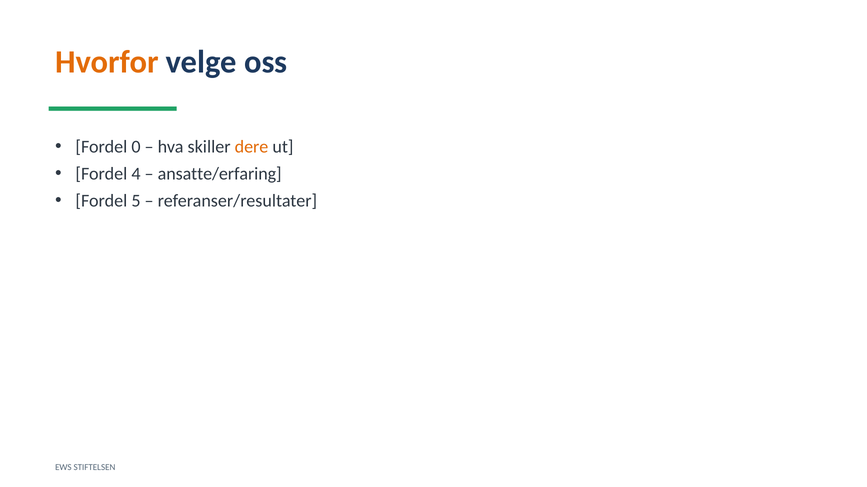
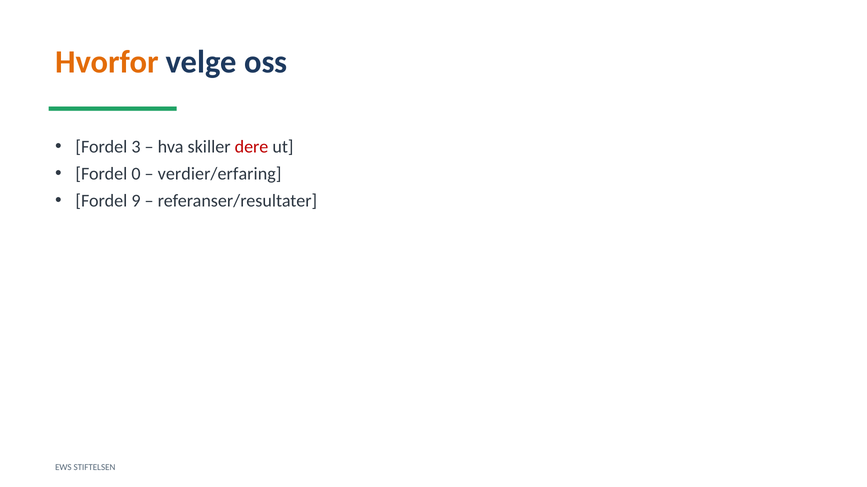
0: 0 -> 3 (136, 147)
dere colour: orange -> red (252, 147)
4: 4 -> 0 (136, 174)
ansatte/erfaring: ansatte/erfaring -> verdier/erfaring (220, 174)
5: 5 -> 9 (136, 201)
